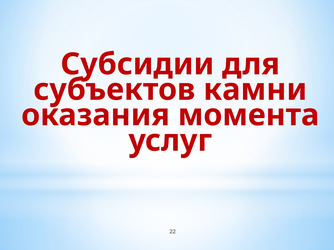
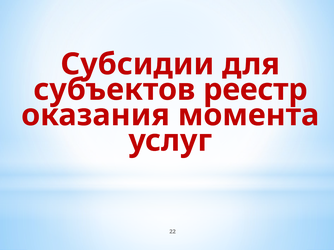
камни: камни -> реестр (255, 90)
